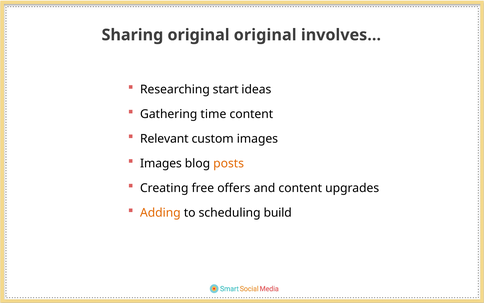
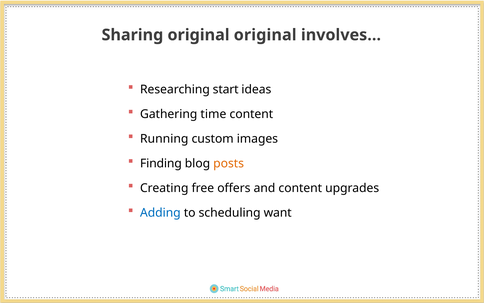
Relevant: Relevant -> Running (164, 139)
Images: Images -> Finding (161, 163)
Adding colour: orange -> blue (160, 212)
build: build -> want (278, 212)
